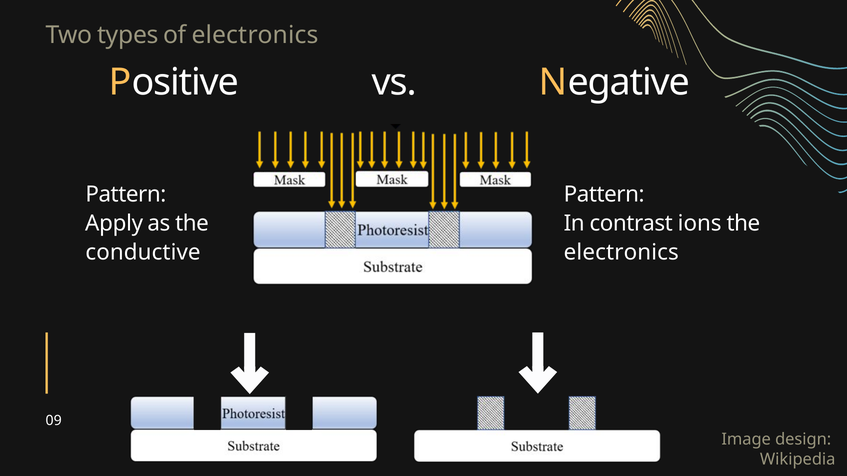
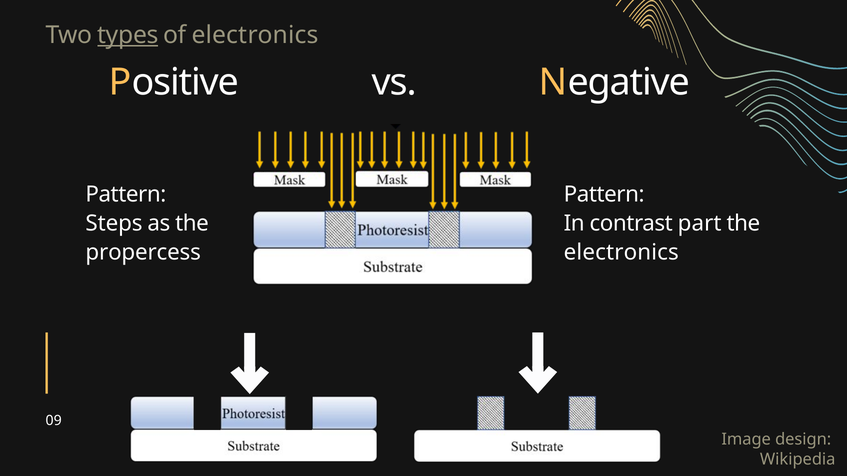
types underline: none -> present (128, 35)
Apply: Apply -> Steps (114, 224)
ions: ions -> part (700, 224)
conductive: conductive -> propercess (143, 253)
